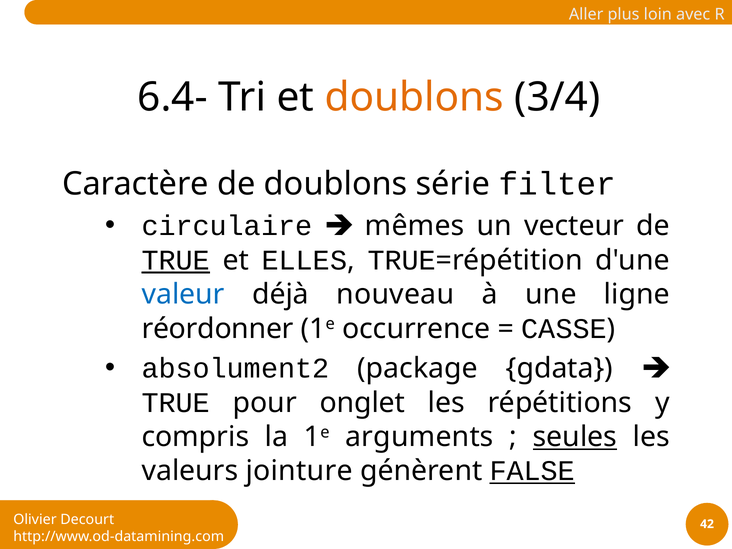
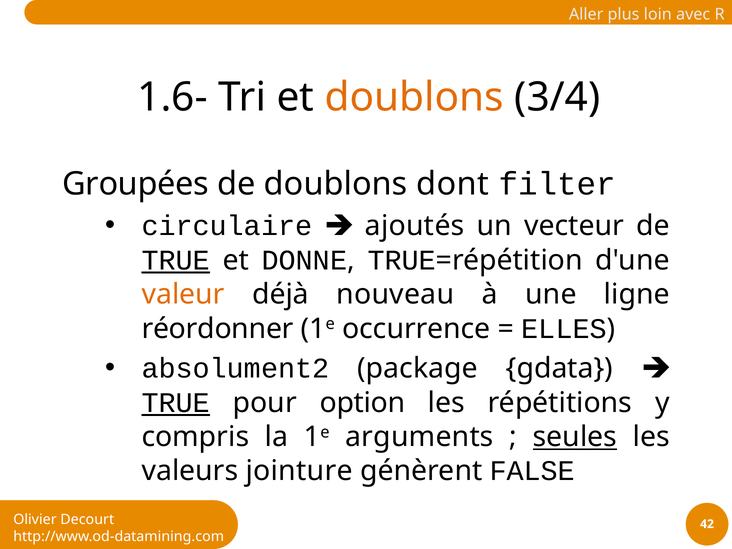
6.4-: 6.4- -> 1.6- (173, 97)
Caractère: Caractère -> Groupées (136, 184)
série: série -> dont (453, 184)
mêmes: mêmes -> ajoutés (415, 226)
ELLES: ELLES -> DONNE (304, 260)
valeur colour: blue -> orange (183, 294)
CASSE: CASSE -> ELLES (564, 329)
TRUE underline: none -> present (176, 403)
onglet: onglet -> option (362, 403)
FALSE underline: present -> none (532, 471)
